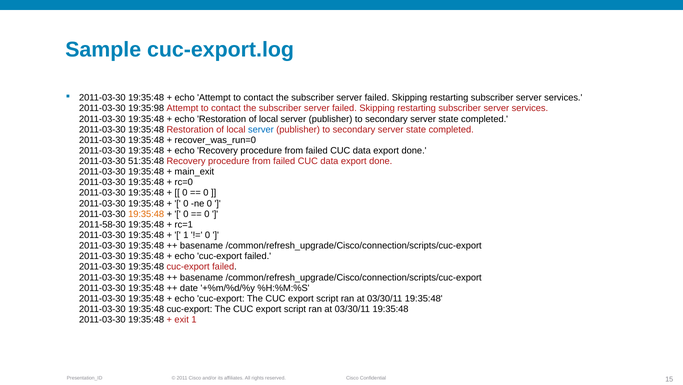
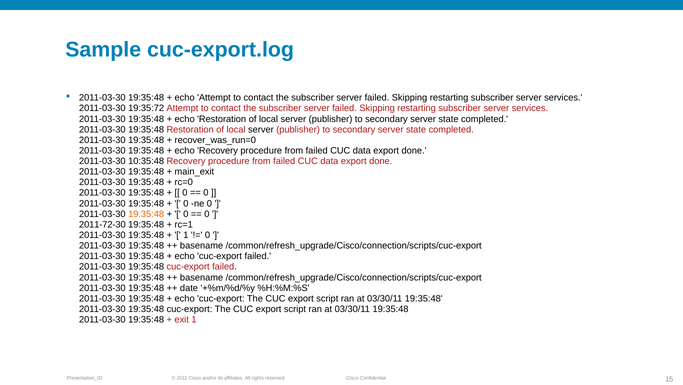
19:35:98: 19:35:98 -> 19:35:72 (146, 108)
server colour: blue -> black (261, 129)
51:35:48: 51:35:48 -> 10:35:48 (146, 161)
2011-58-30: 2011-58-30 -> 2011-72-30 (102, 224)
